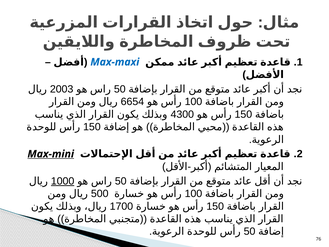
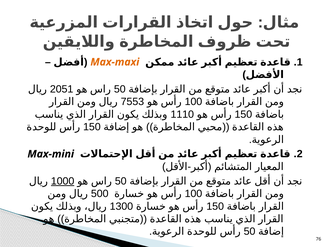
Max-maxi colour: blue -> orange (115, 62)
2003: 2003 -> 2051 (62, 89)
6654: 6654 -> 7553 (132, 102)
4300: 4300 -> 1110 (182, 114)
Max-mini underline: present -> none (51, 154)
1700: 1700 -> 1300 (121, 206)
